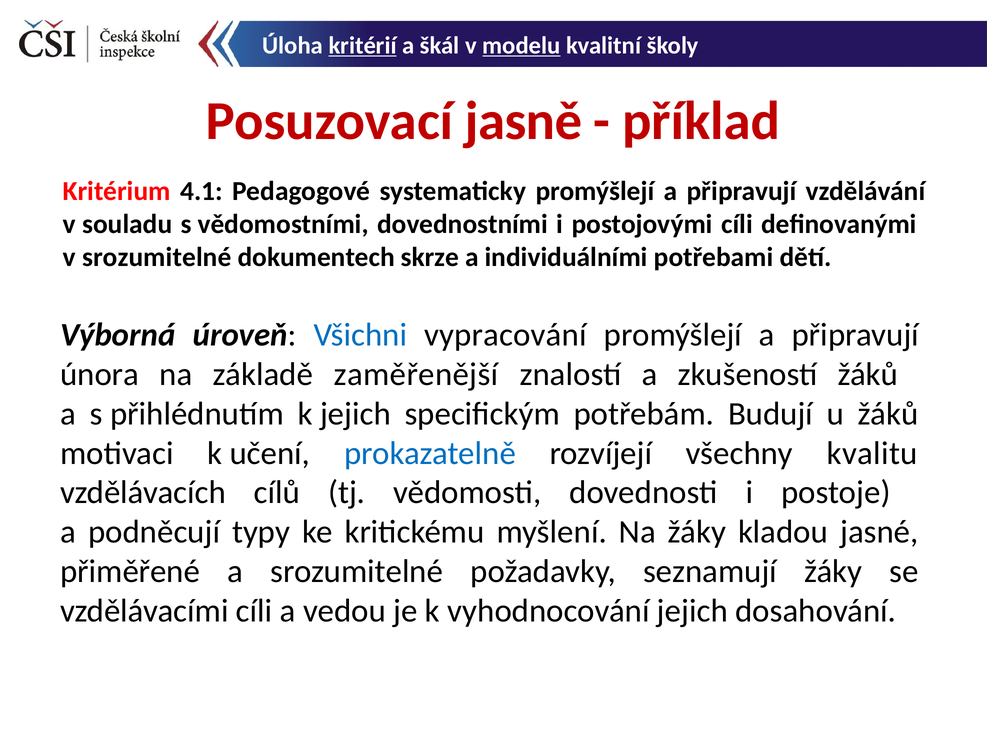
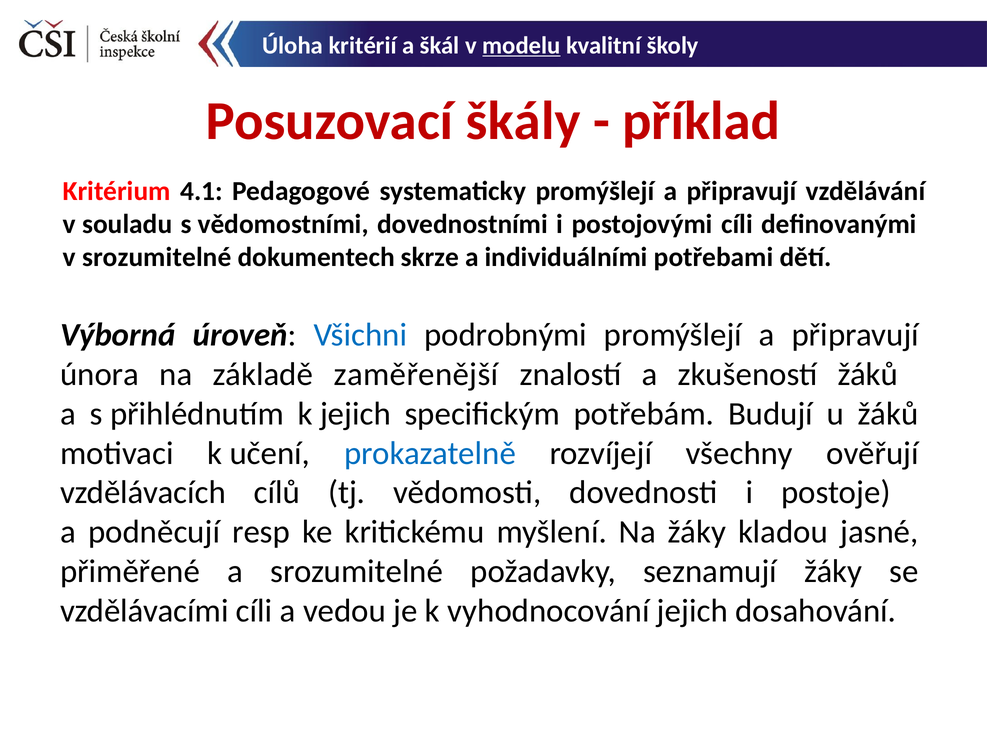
kritérií underline: present -> none (363, 45)
jasně: jasně -> škály (523, 121)
vypracování: vypracování -> podrobnými (506, 335)
kvalitu: kvalitu -> ověřují (873, 453)
typy: typy -> resp (261, 532)
